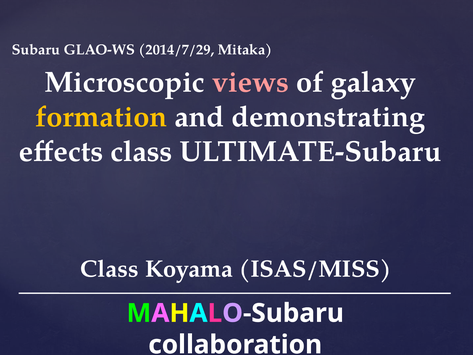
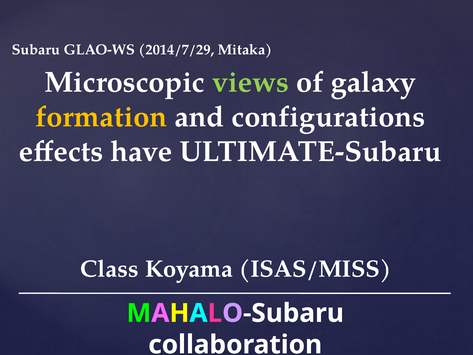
views colour: pink -> light green (251, 82)
demonstrating: demonstrating -> configurations (328, 117)
effects class: class -> have (142, 151)
